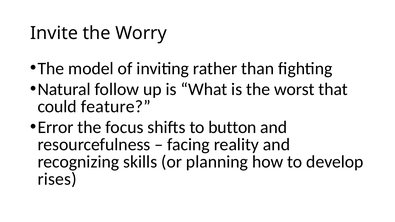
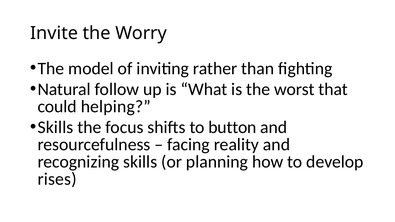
feature: feature -> helping (116, 107)
Error: Error -> Skills (55, 128)
